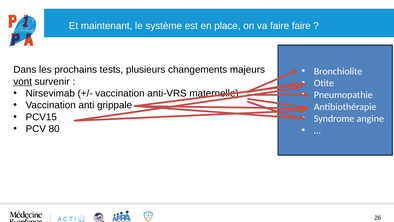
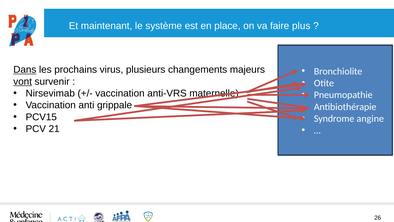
faire faire: faire -> plus (301, 26)
Dans underline: none -> present (25, 70)
tests: tests -> virus (112, 70)
80: 80 -> 21 (54, 129)
